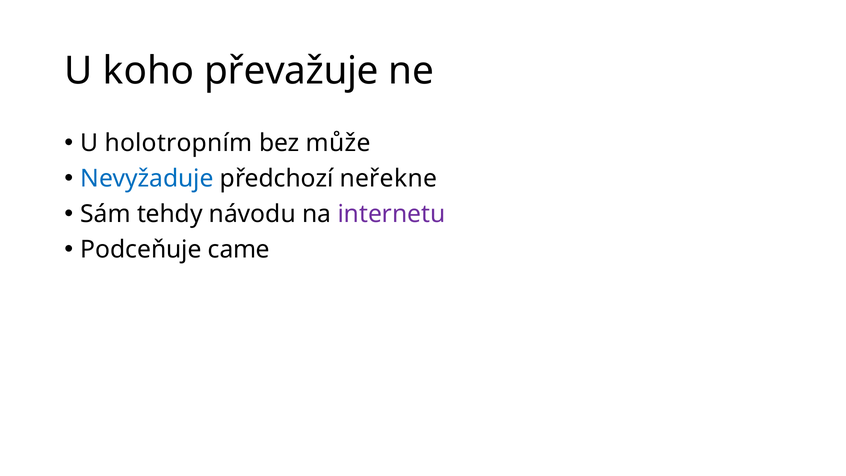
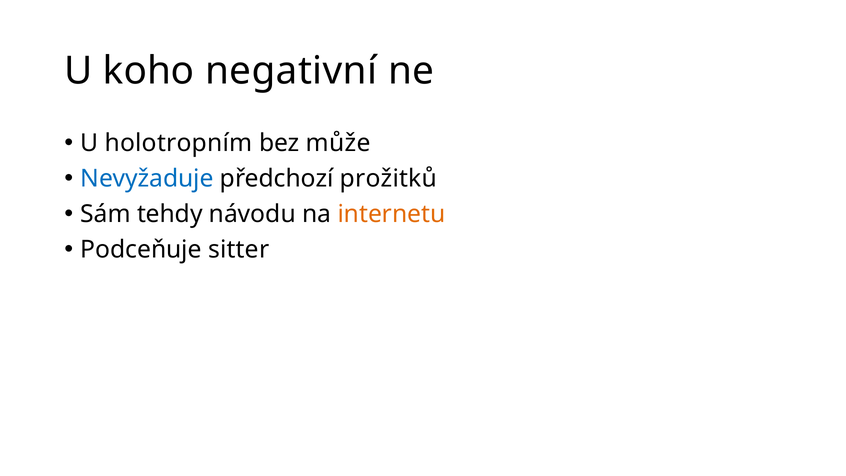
převažuje: převažuje -> negativní (291, 71)
neřekne: neřekne -> prožitků (388, 179)
internetu colour: purple -> orange (392, 214)
came: came -> sitter (239, 249)
